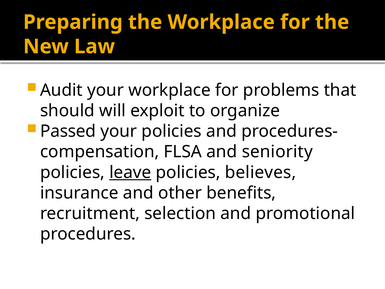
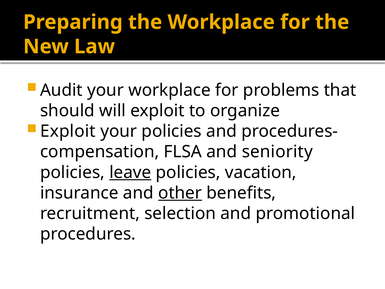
Passed: Passed -> Exploit (68, 131)
believes: believes -> vacation (261, 172)
other underline: none -> present (180, 193)
